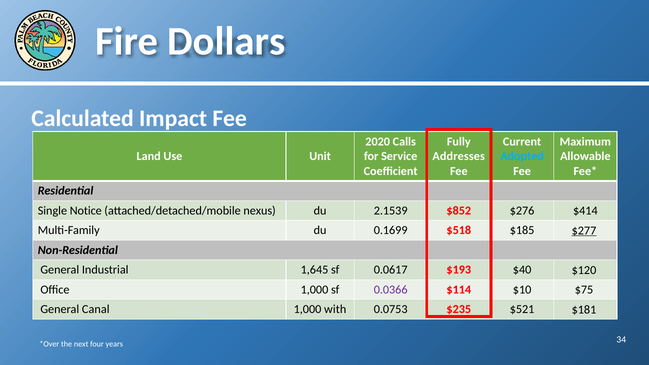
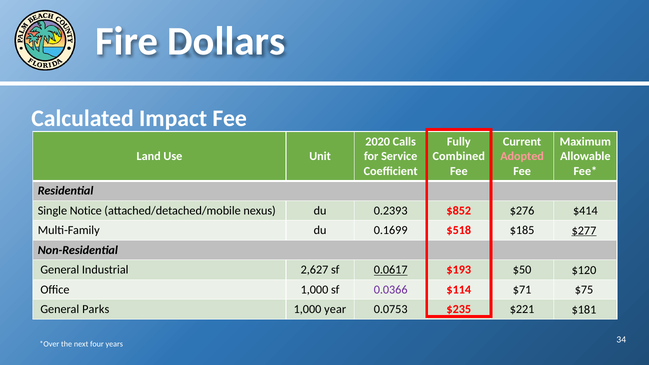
Addresses: Addresses -> Combined (459, 156)
Adopted colour: light blue -> pink (522, 156)
2.1539: 2.1539 -> 0.2393 (391, 211)
1,645: 1,645 -> 2,627 (315, 270)
0.0617 underline: none -> present (391, 270)
$40: $40 -> $50 (522, 270)
$10: $10 -> $71 (522, 290)
Canal: Canal -> Parks (96, 309)
with: with -> year (335, 309)
$521: $521 -> $221 (522, 309)
